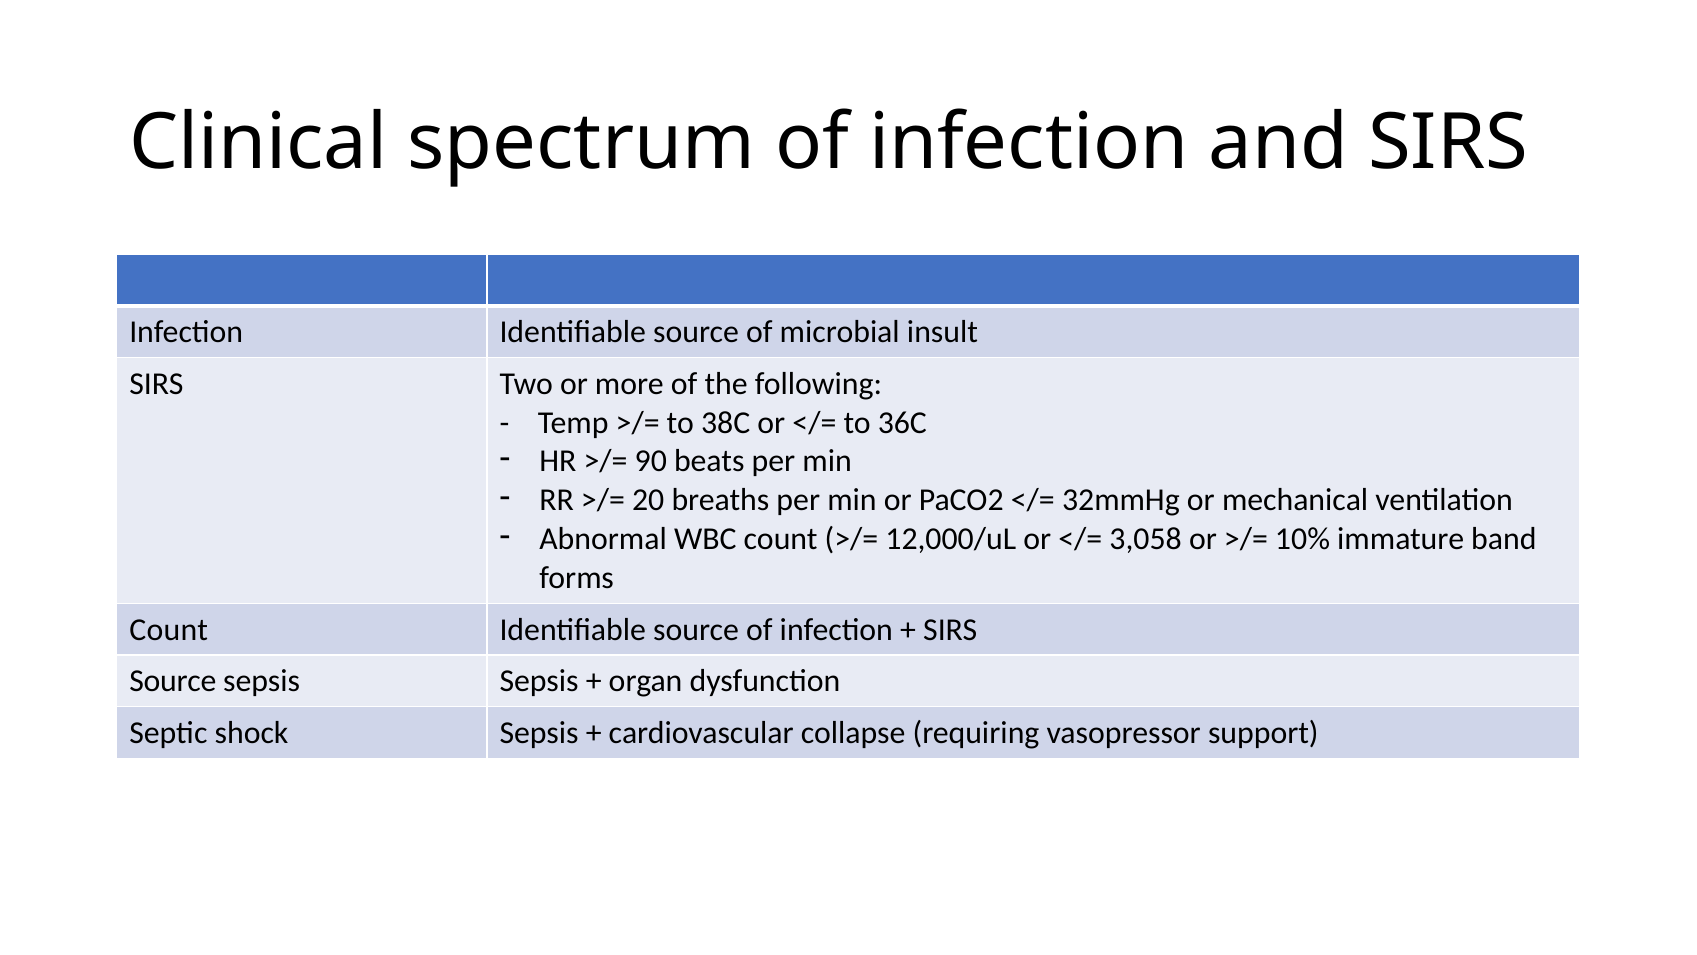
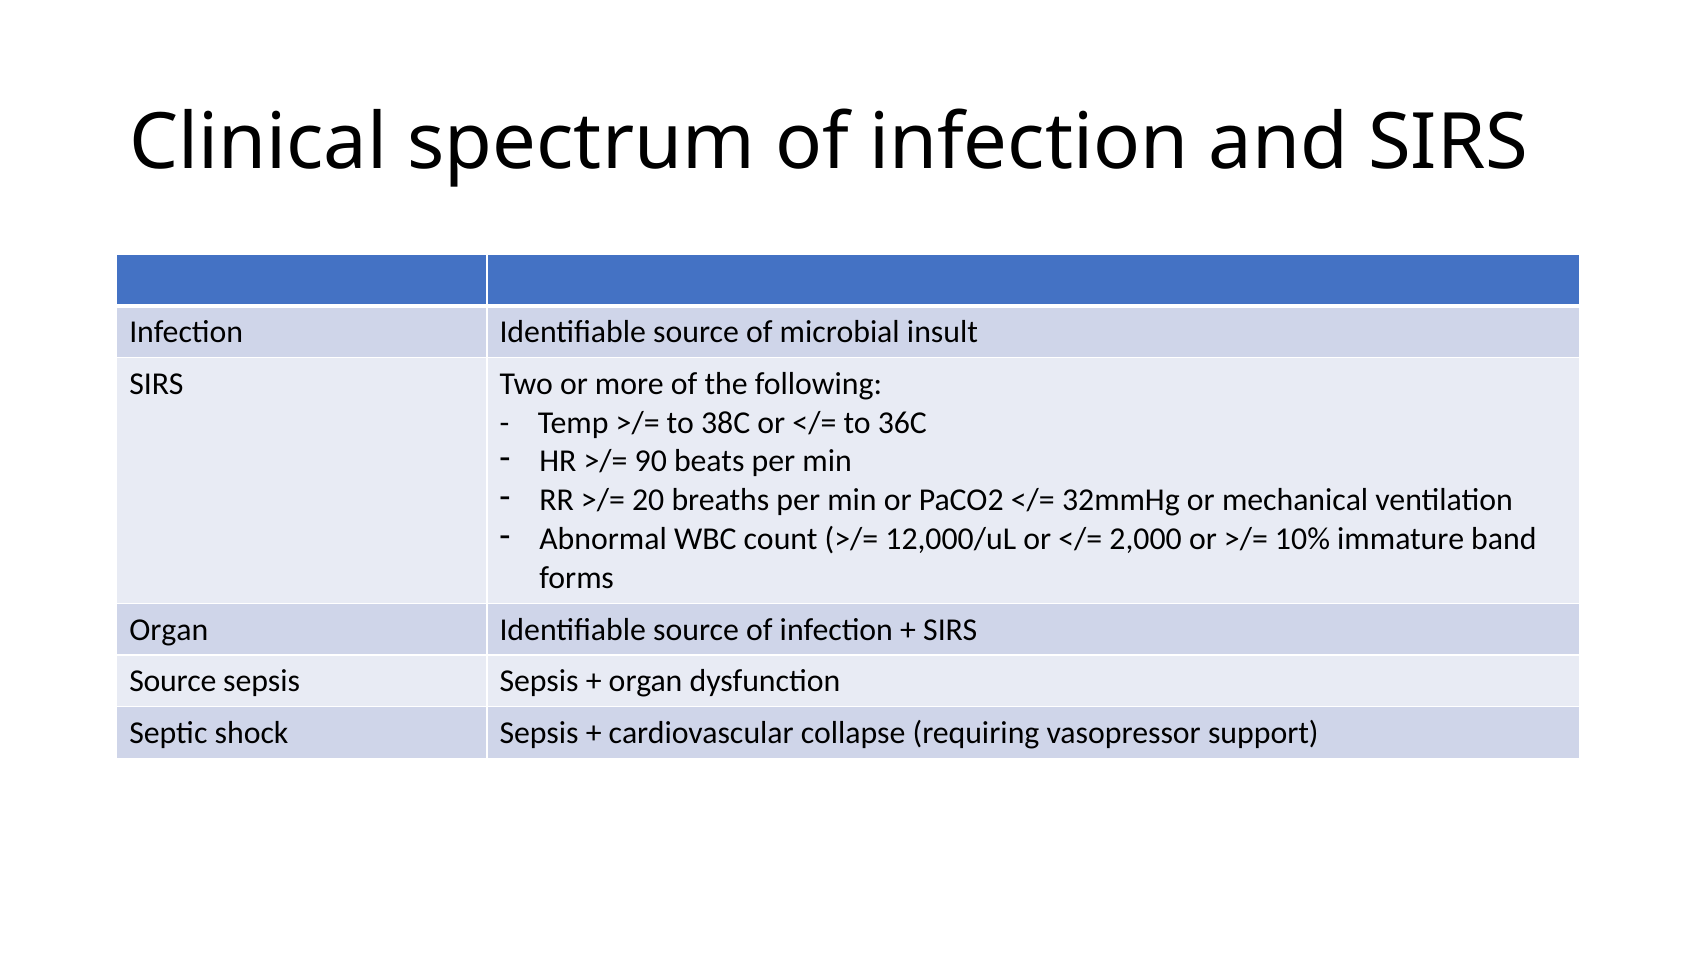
3,058: 3,058 -> 2,000 (1146, 539)
Count: Count -> Organ (169, 629)
